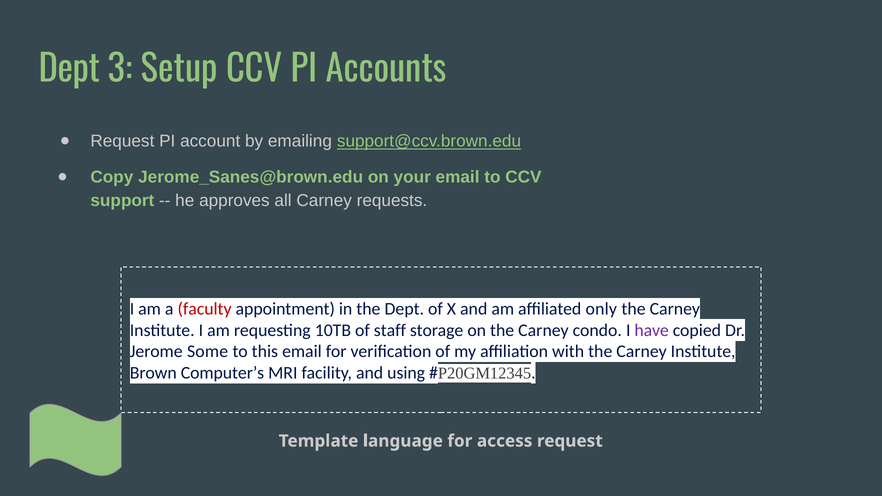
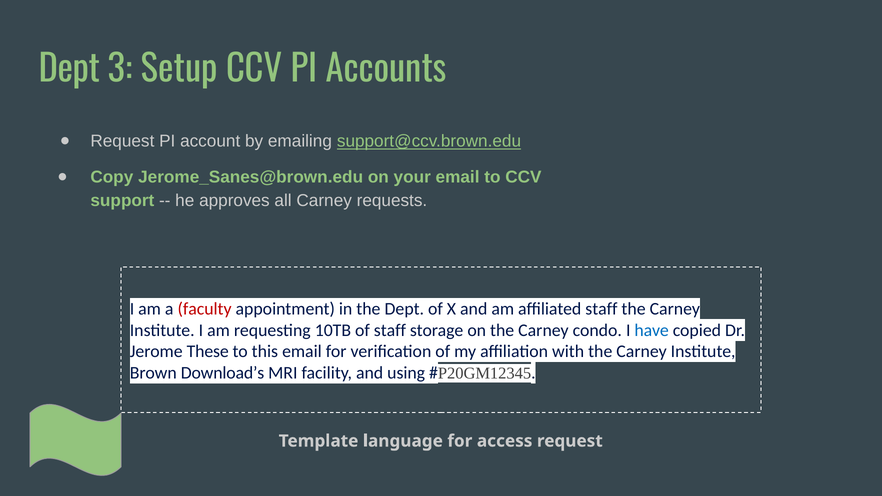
affiliated only: only -> staff (601, 309)
have colour: purple -> blue (652, 330)
Some: Some -> These (208, 352)
Computer’s: Computer’s -> Download’s (223, 373)
